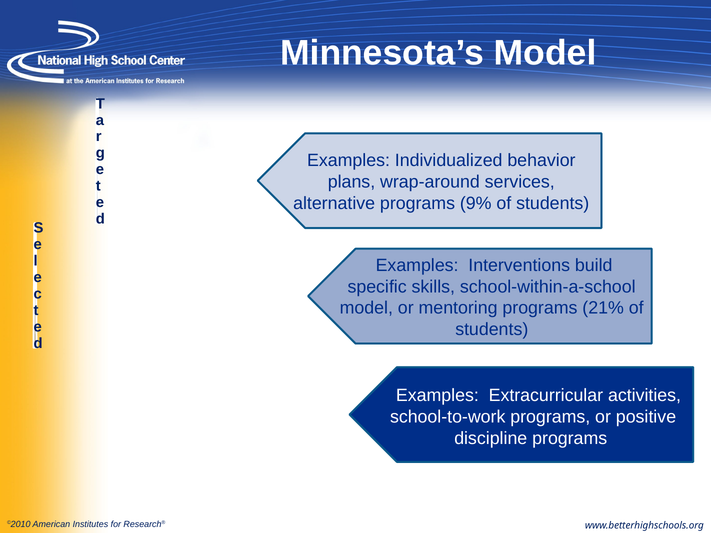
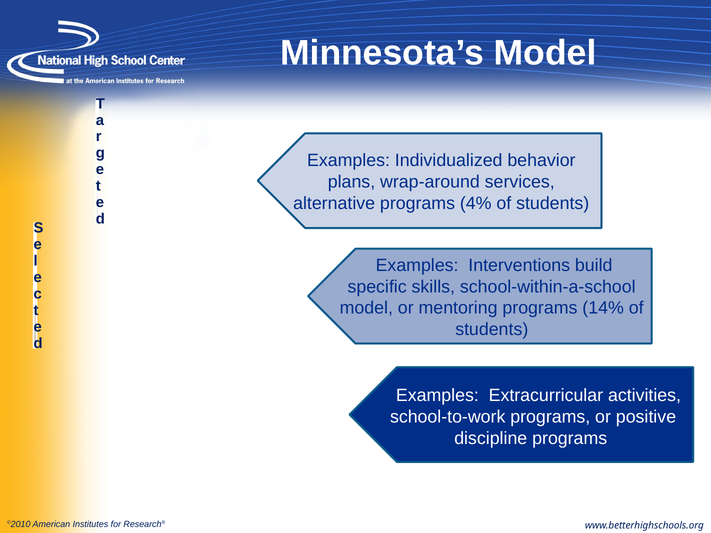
9%: 9% -> 4% (476, 203)
21%: 21% -> 14% (603, 308)
